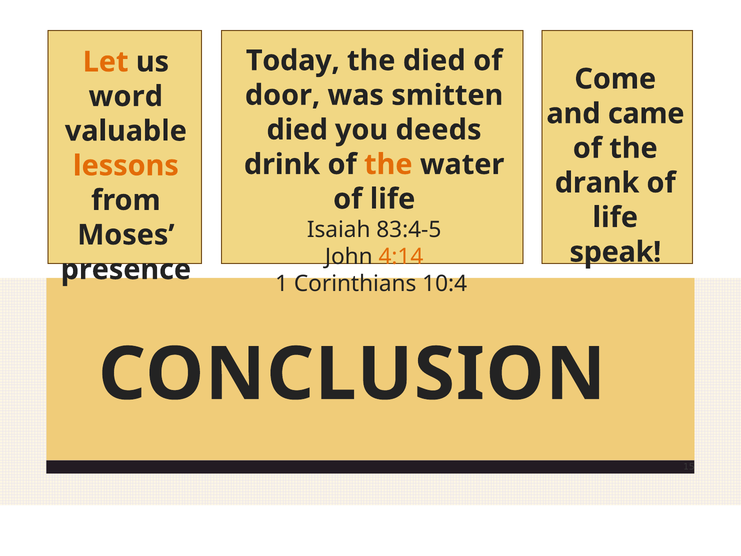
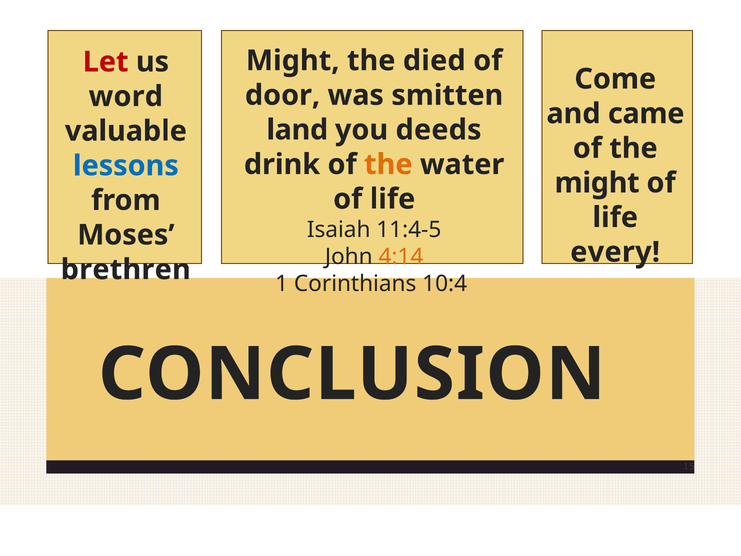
Today: Today -> Might (293, 61)
Let colour: orange -> red (106, 62)
died: died -> land (297, 130)
lessons colour: orange -> blue (126, 166)
drank: drank -> might (597, 183)
83:4-5: 83:4-5 -> 11:4-5 (409, 229)
speak: speak -> every (615, 252)
presence: presence -> brethren (126, 269)
